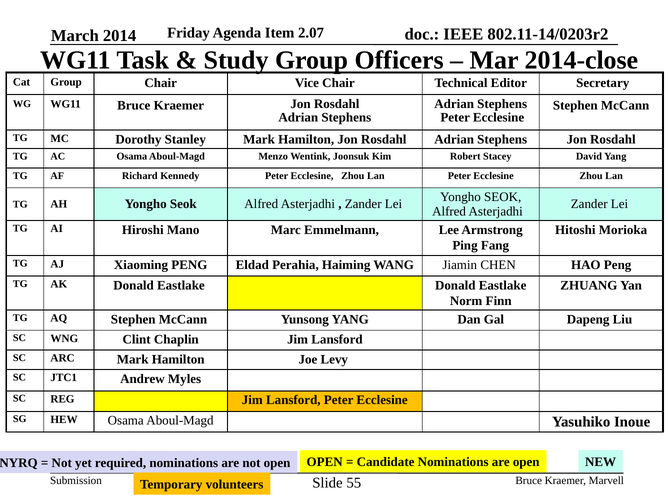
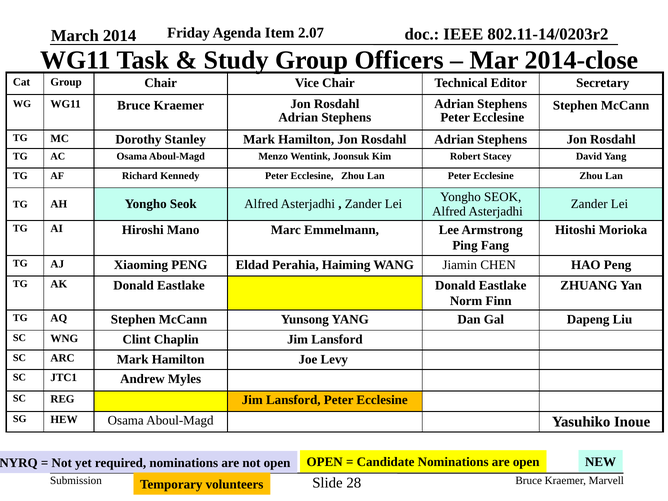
55: 55 -> 28 (354, 483)
